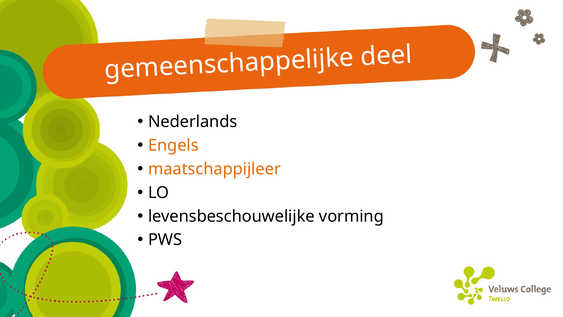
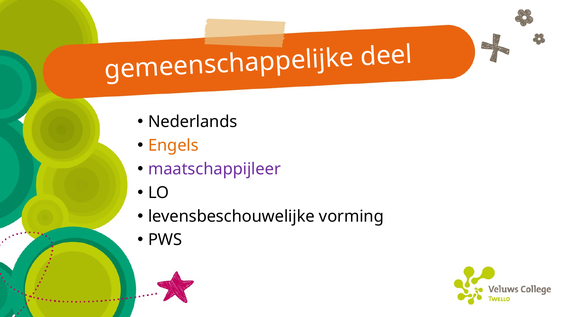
maatschappijleer colour: orange -> purple (214, 169)
